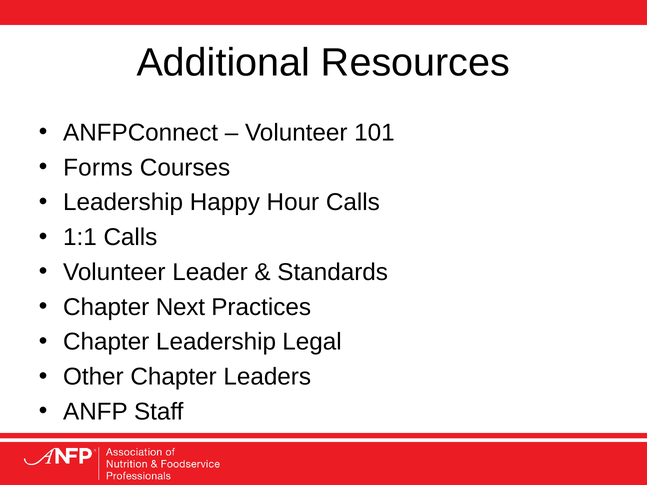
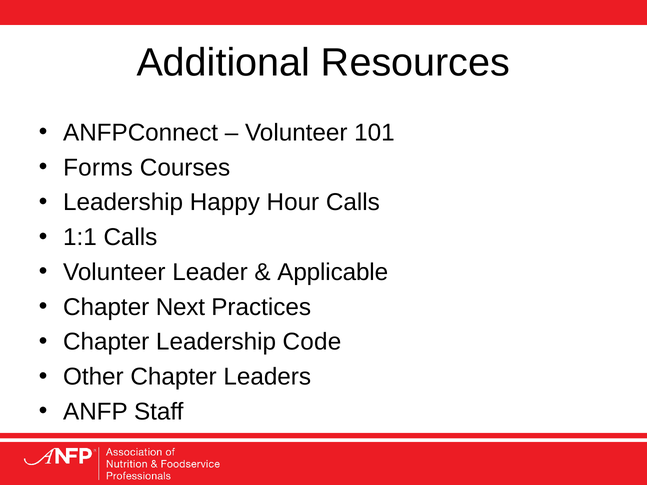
Standards: Standards -> Applicable (333, 272)
Legal: Legal -> Code (312, 342)
